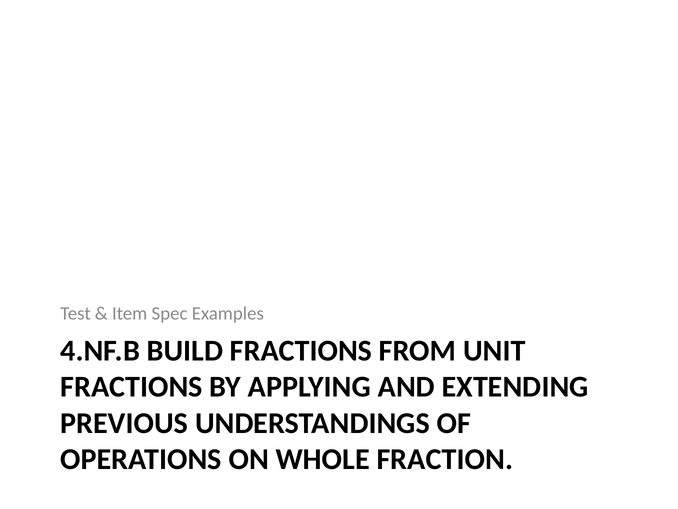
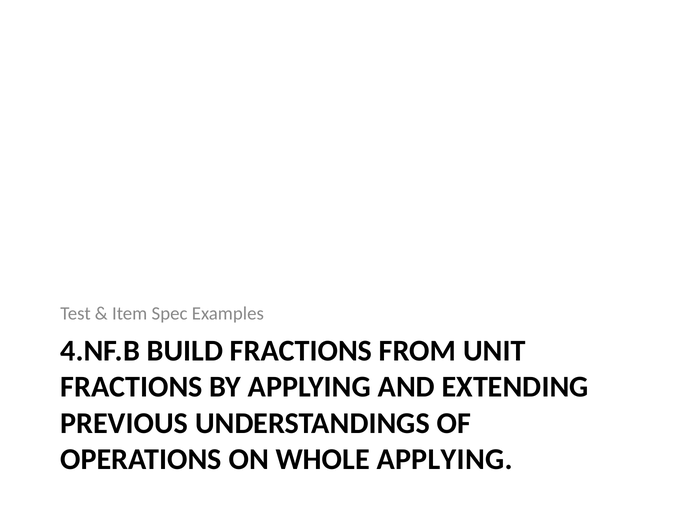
WHOLE FRACTION: FRACTION -> APPLYING (445, 459)
